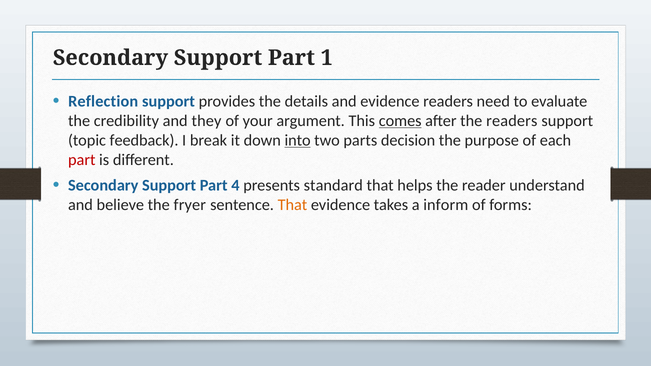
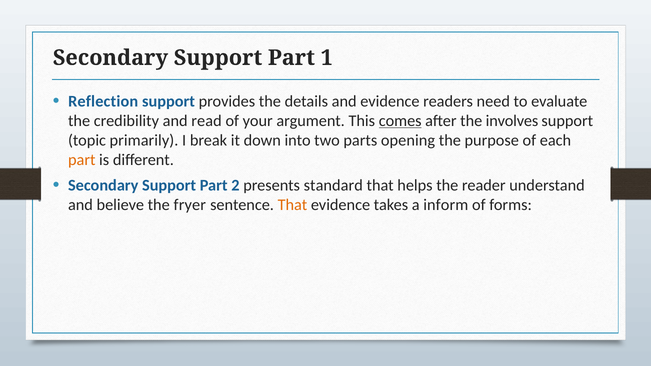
they: they -> read (207, 121)
the readers: readers -> involves (512, 121)
feedback: feedback -> primarily (144, 140)
into underline: present -> none (298, 140)
decision: decision -> opening (408, 140)
part colour: red -> orange (82, 160)
4: 4 -> 2 (235, 186)
